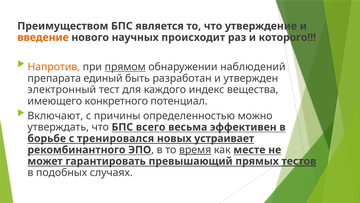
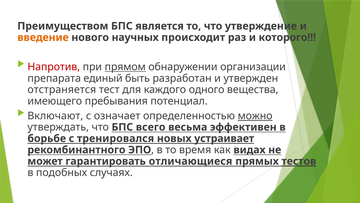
Напротив colour: orange -> red (54, 67)
наблюдений: наблюдений -> организации (253, 67)
электронный: электронный -> отстраняется (62, 89)
индекс: индекс -> одного (207, 89)
конкретного: конкретного -> пребывания (116, 101)
причины: причины -> означает (117, 116)
можно underline: none -> present (255, 116)
время underline: present -> none (195, 150)
месте: месте -> видах (249, 150)
превышающий: превышающий -> отличающиеся (191, 161)
